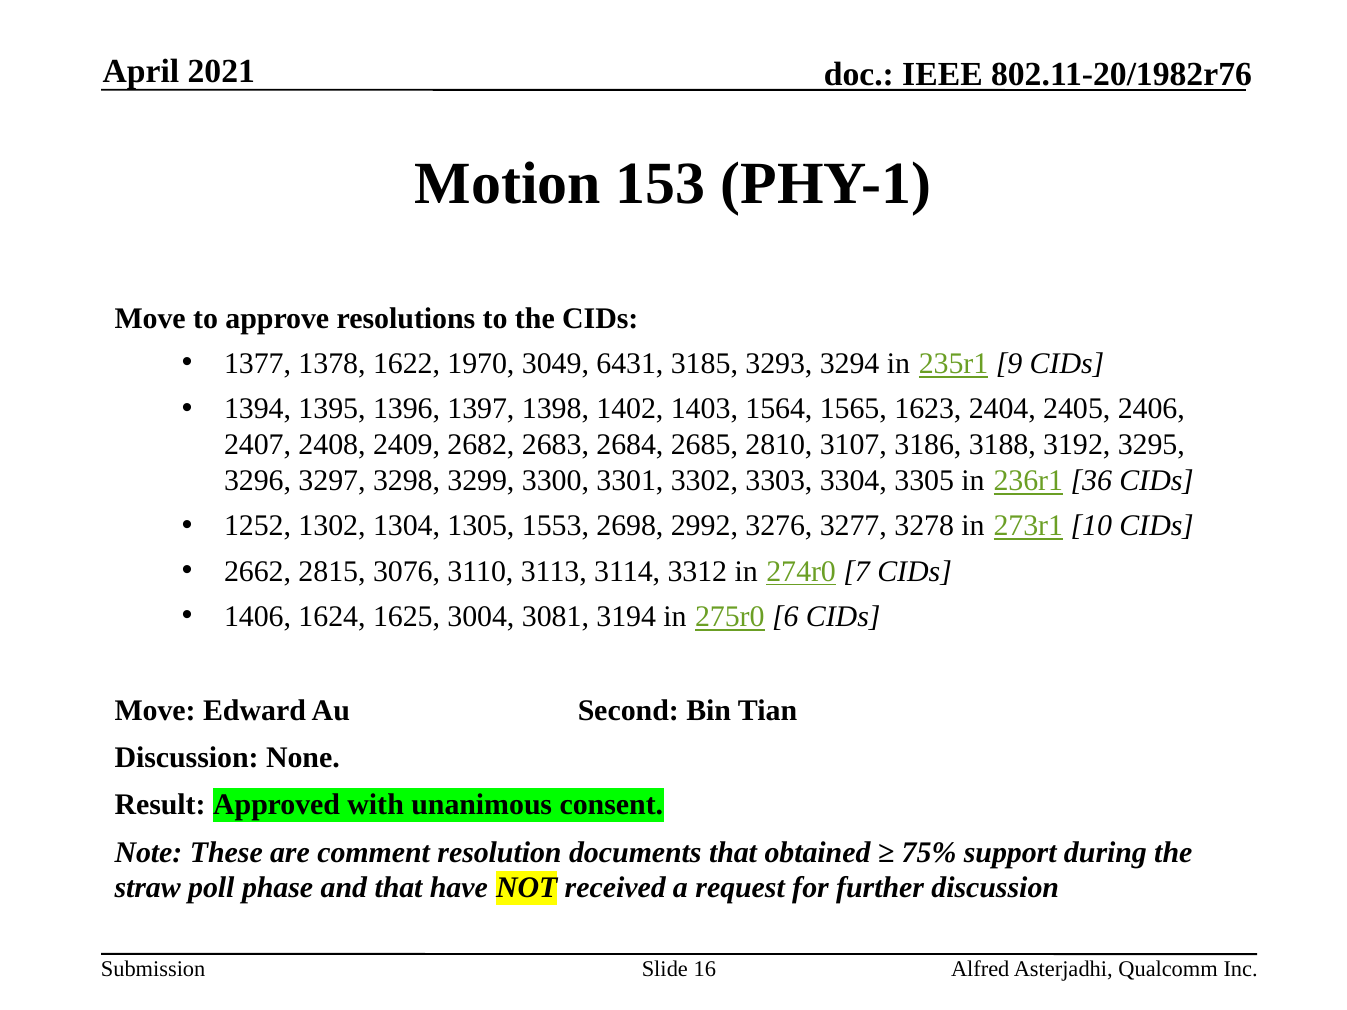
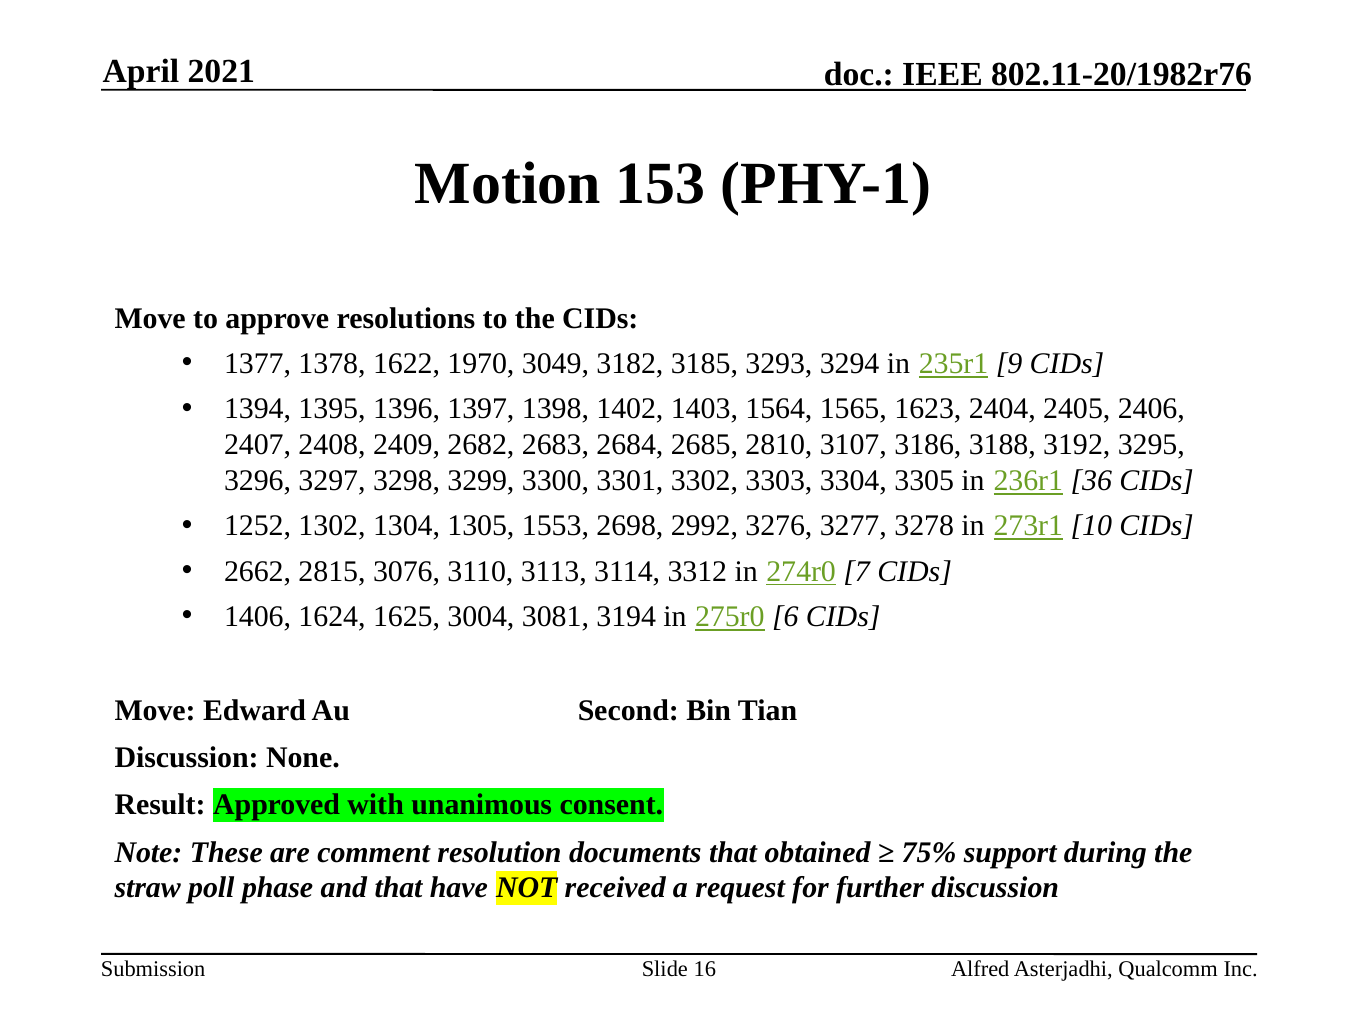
6431: 6431 -> 3182 (630, 364)
